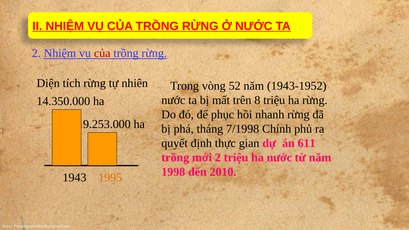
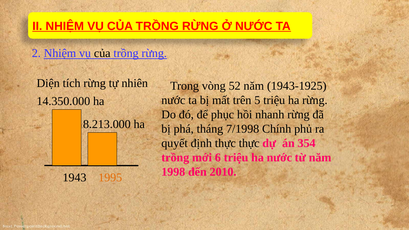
của colour: red -> black (102, 53)
1943-1952: 1943-1952 -> 1943-1925 (297, 86)
8: 8 -> 5 (257, 100)
9.253.000: 9.253.000 -> 8.213.000 (107, 124)
thực gian: gian -> thực (249, 143)
611: 611 -> 354 (307, 143)
mới 2: 2 -> 6 (218, 158)
